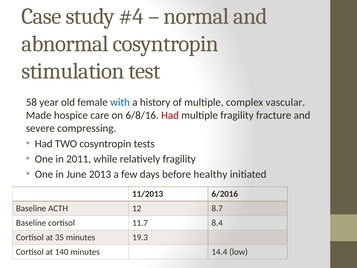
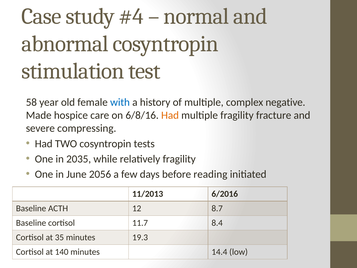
vascular: vascular -> negative (285, 102)
Had colour: red -> orange (170, 115)
2011: 2011 -> 2035 (79, 159)
2013: 2013 -> 2056 (100, 174)
healthy: healthy -> reading (210, 174)
